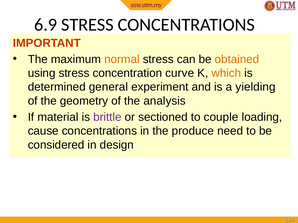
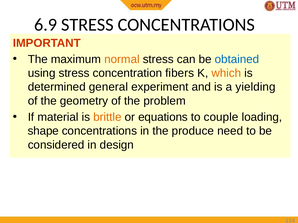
obtained colour: orange -> blue (237, 59)
curve: curve -> fibers (180, 73)
analysis: analysis -> problem (165, 101)
brittle colour: purple -> orange (107, 117)
sectioned: sectioned -> equations (163, 117)
cause: cause -> shape (43, 131)
